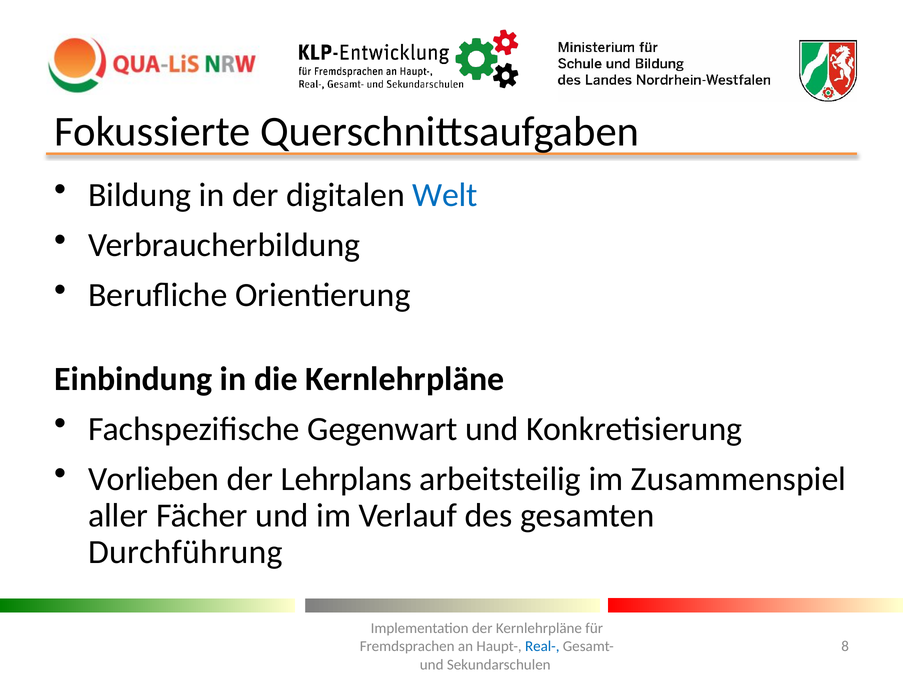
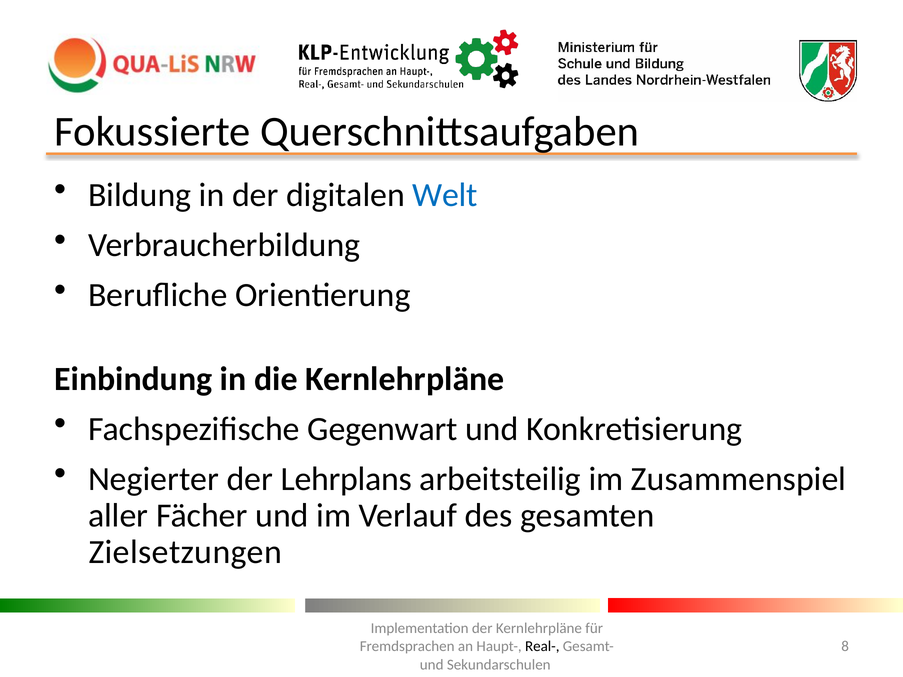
Vorlieben: Vorlieben -> Negierter (154, 479)
Durchführung: Durchführung -> Zielsetzungen (185, 553)
Real- colour: blue -> black (542, 647)
